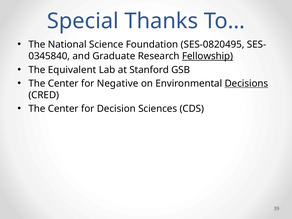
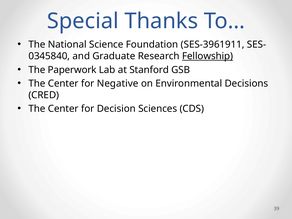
SES-0820495: SES-0820495 -> SES-3961911 (213, 44)
Equivalent: Equivalent -> Paperwork (72, 70)
Decisions underline: present -> none (246, 83)
